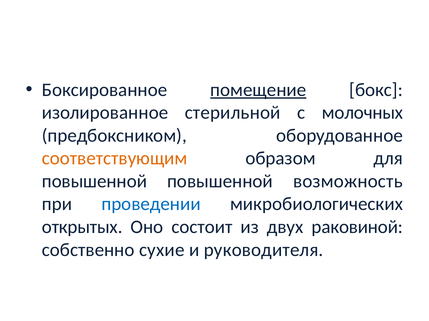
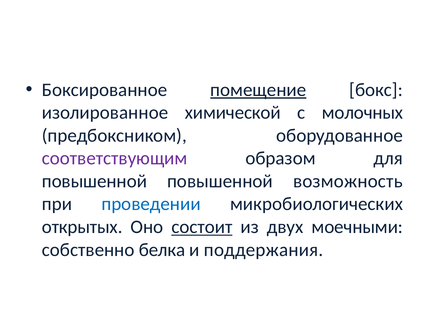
стерильной: стерильной -> химической (233, 113)
соответствующим colour: orange -> purple (115, 159)
состоит underline: none -> present (202, 227)
раковиной: раковиной -> моечными (357, 227)
сухие: сухие -> белка (162, 250)
руководителя: руководителя -> поддержания (264, 250)
